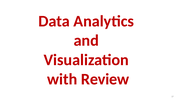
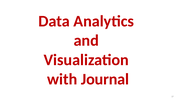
Review: Review -> Journal (105, 79)
